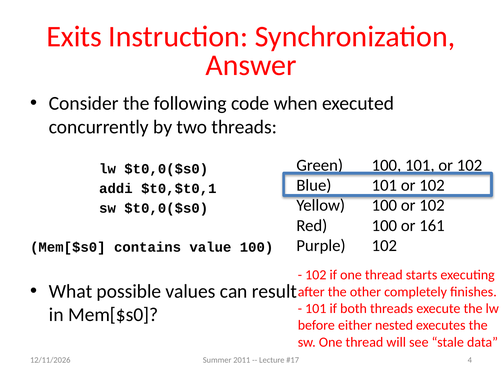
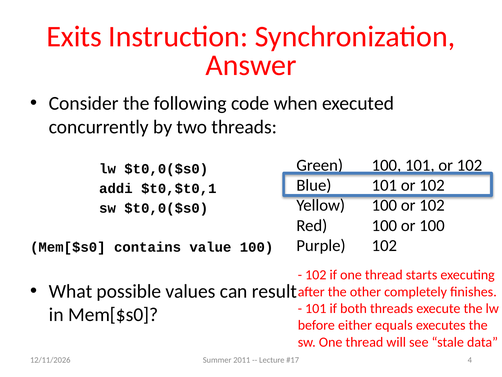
or 161: 161 -> 100 (432, 225)
nested: nested -> equals (394, 325)
